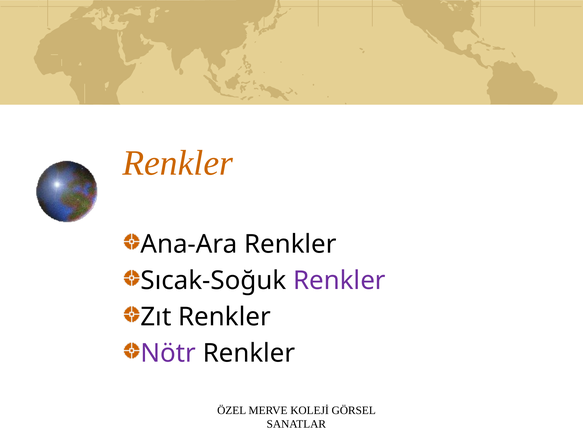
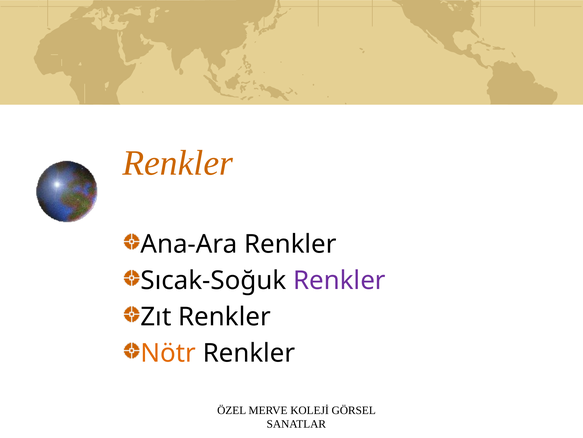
Nötr colour: purple -> orange (168, 353)
